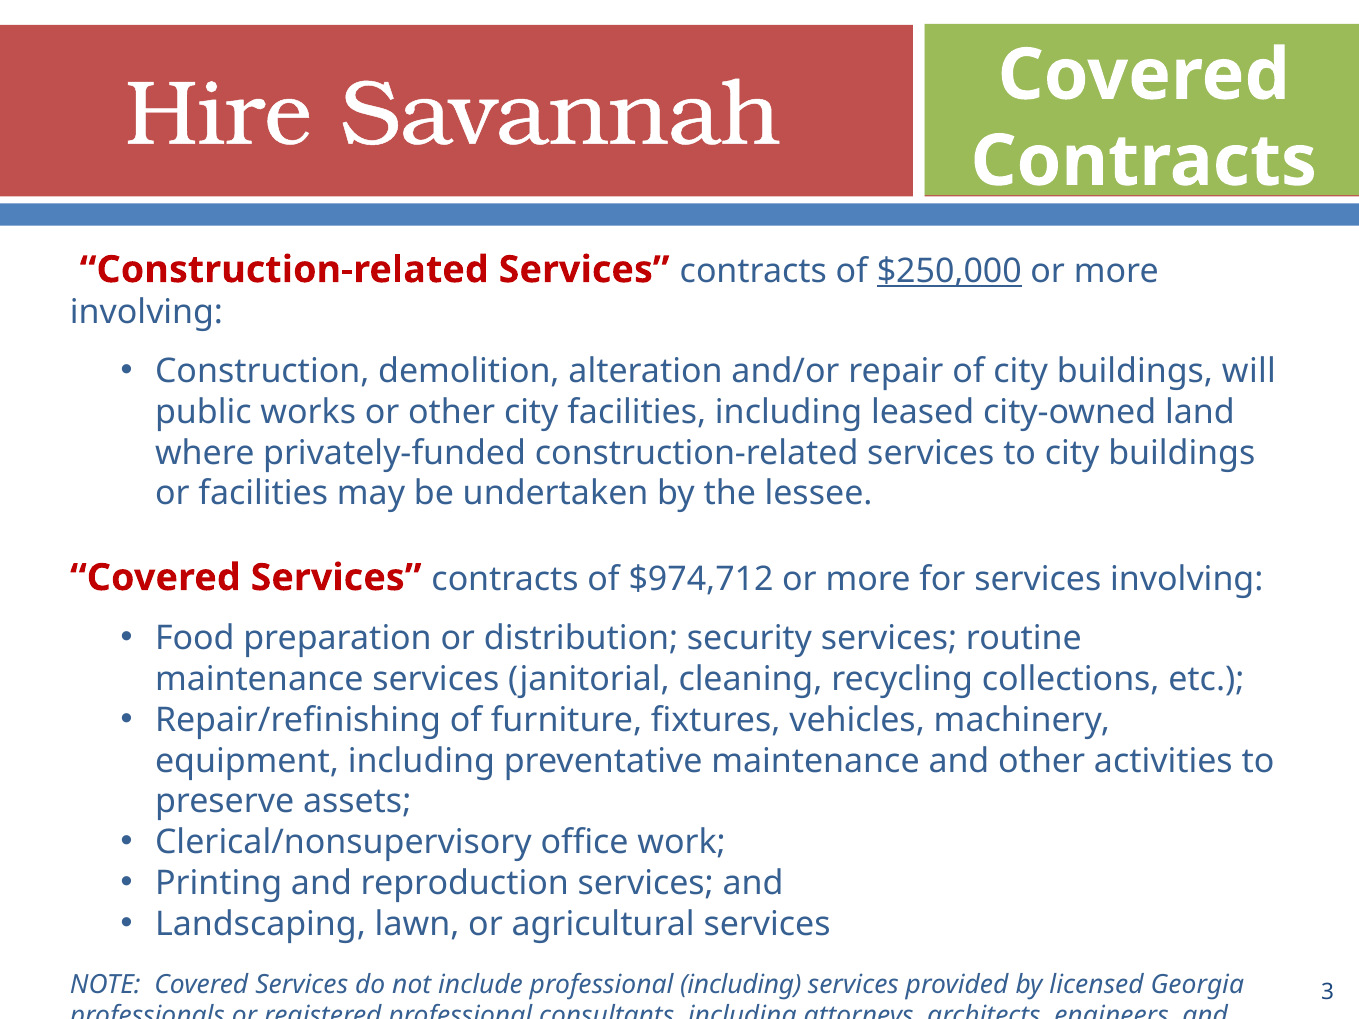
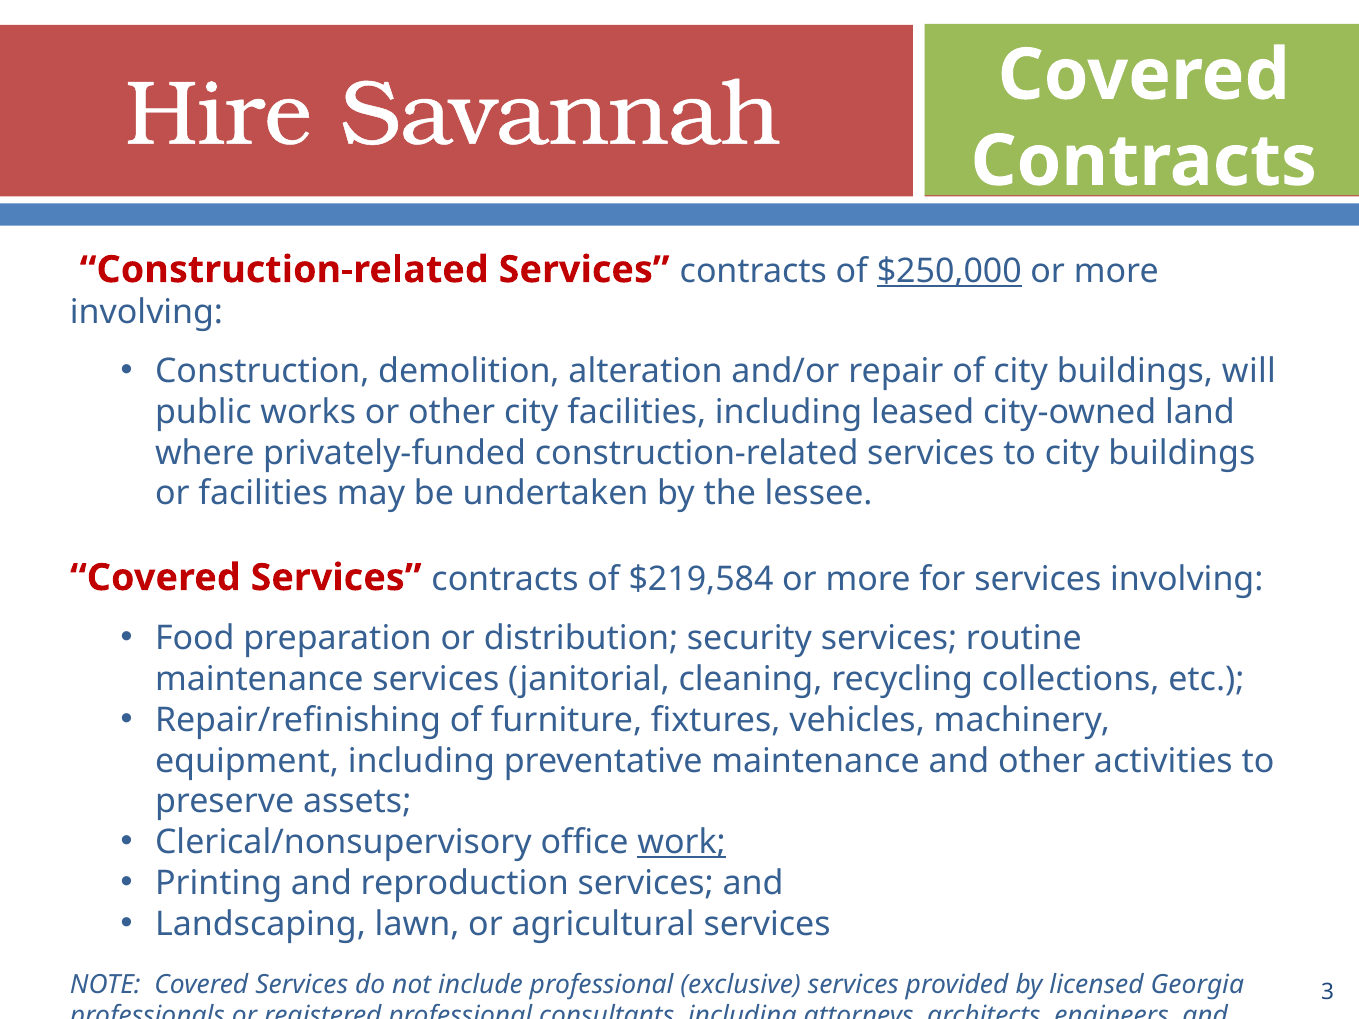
$974,712: $974,712 -> $219,584 (701, 579)
work underline: none -> present (682, 843)
professional including: including -> exclusive (741, 985)
